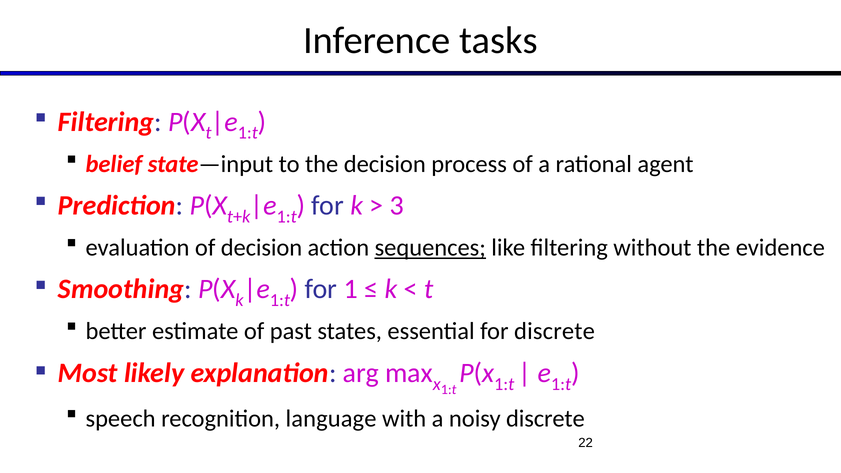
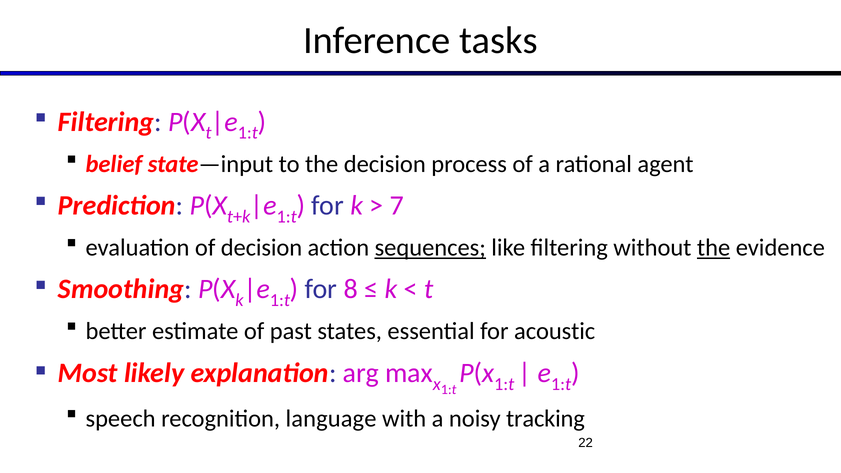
3: 3 -> 7 (397, 206)
the underline: none -> present (714, 248)
1: 1 -> 8 (351, 289)
for discrete: discrete -> acoustic (555, 331)
noisy discrete: discrete -> tracking (545, 419)
